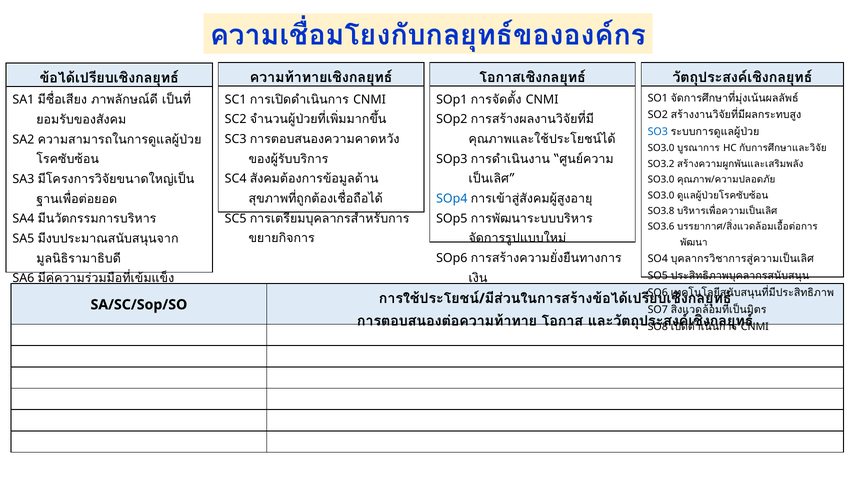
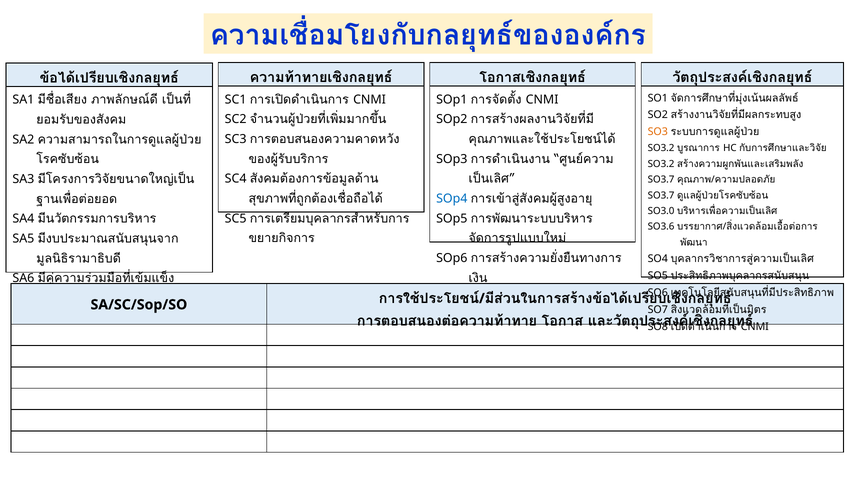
SO3 colour: blue -> orange (658, 132)
SO3.0: SO3.0 -> SO3.2 (661, 148)
SO3.0: SO3.0 -> SO3.7 (661, 180)
SO3.0: SO3.0 -> SO3.7 (661, 195)
SO3.8: SO3.8 -> SO3.0 (661, 211)
